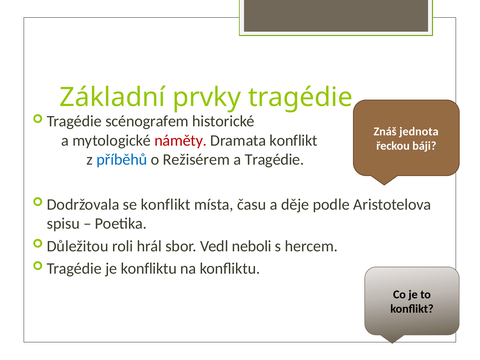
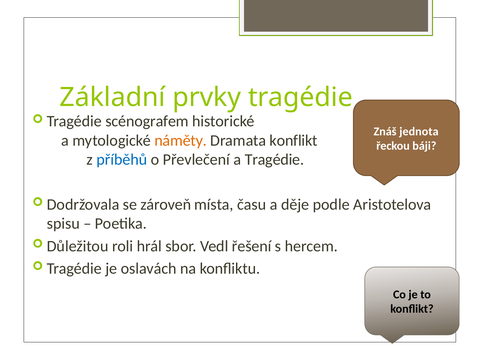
náměty colour: red -> orange (181, 141)
Režisérem: Režisérem -> Převlečení (196, 160)
se konflikt: konflikt -> zároveň (166, 205)
neboli: neboli -> řešení (252, 246)
je konfliktu: konfliktu -> oslavách (149, 268)
